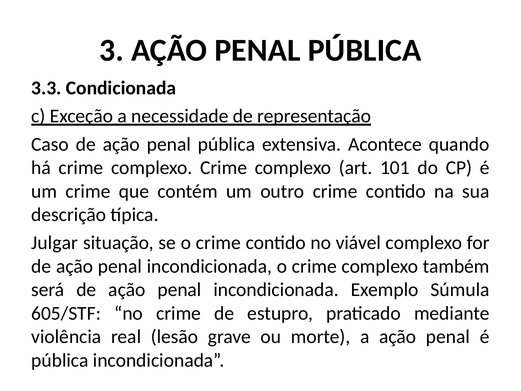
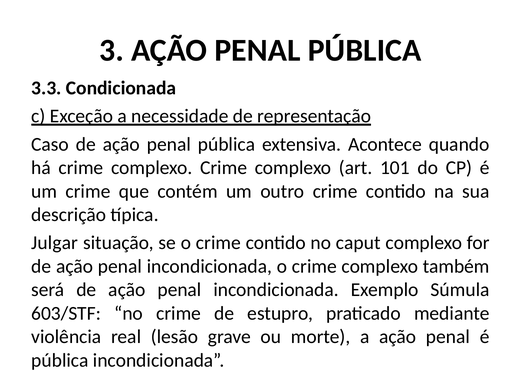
viável: viável -> caput (358, 243)
605/STF: 605/STF -> 603/STF (66, 313)
